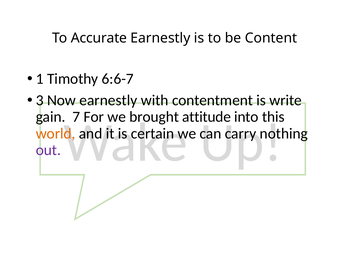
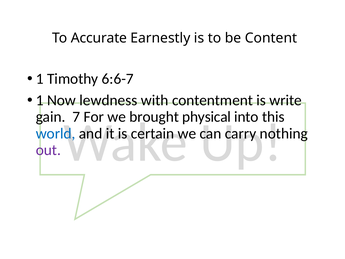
3: 3 -> 1 (40, 100)
Now earnestly: earnestly -> lewdness (108, 100)
attitude: attitude -> physical (207, 117)
world colour: orange -> blue (56, 133)
